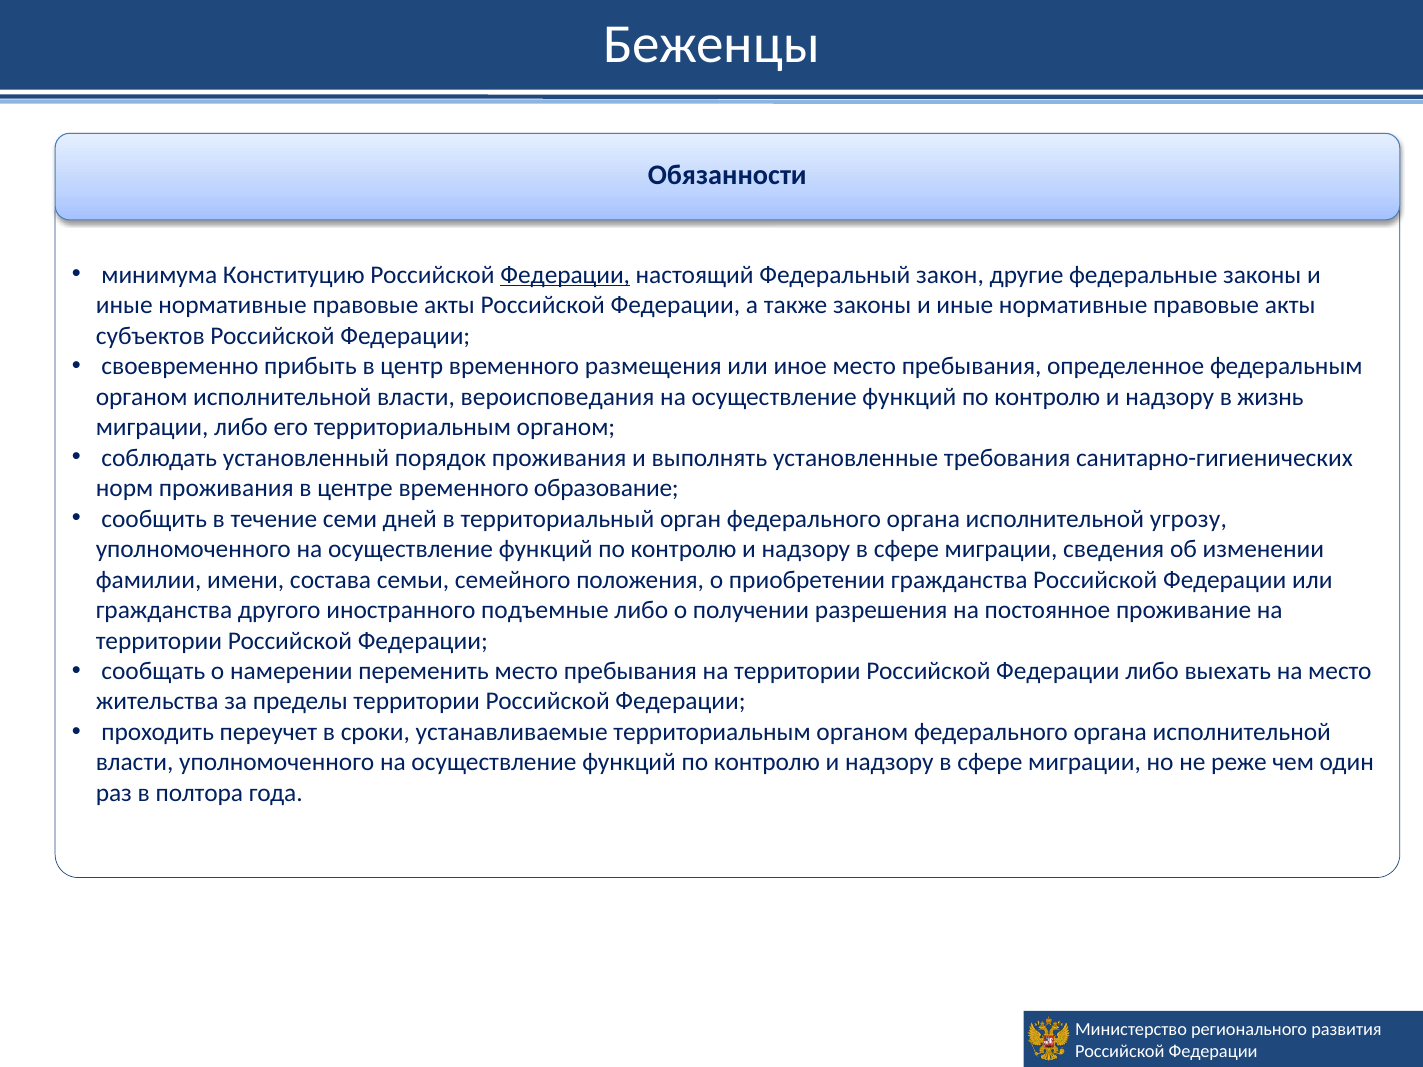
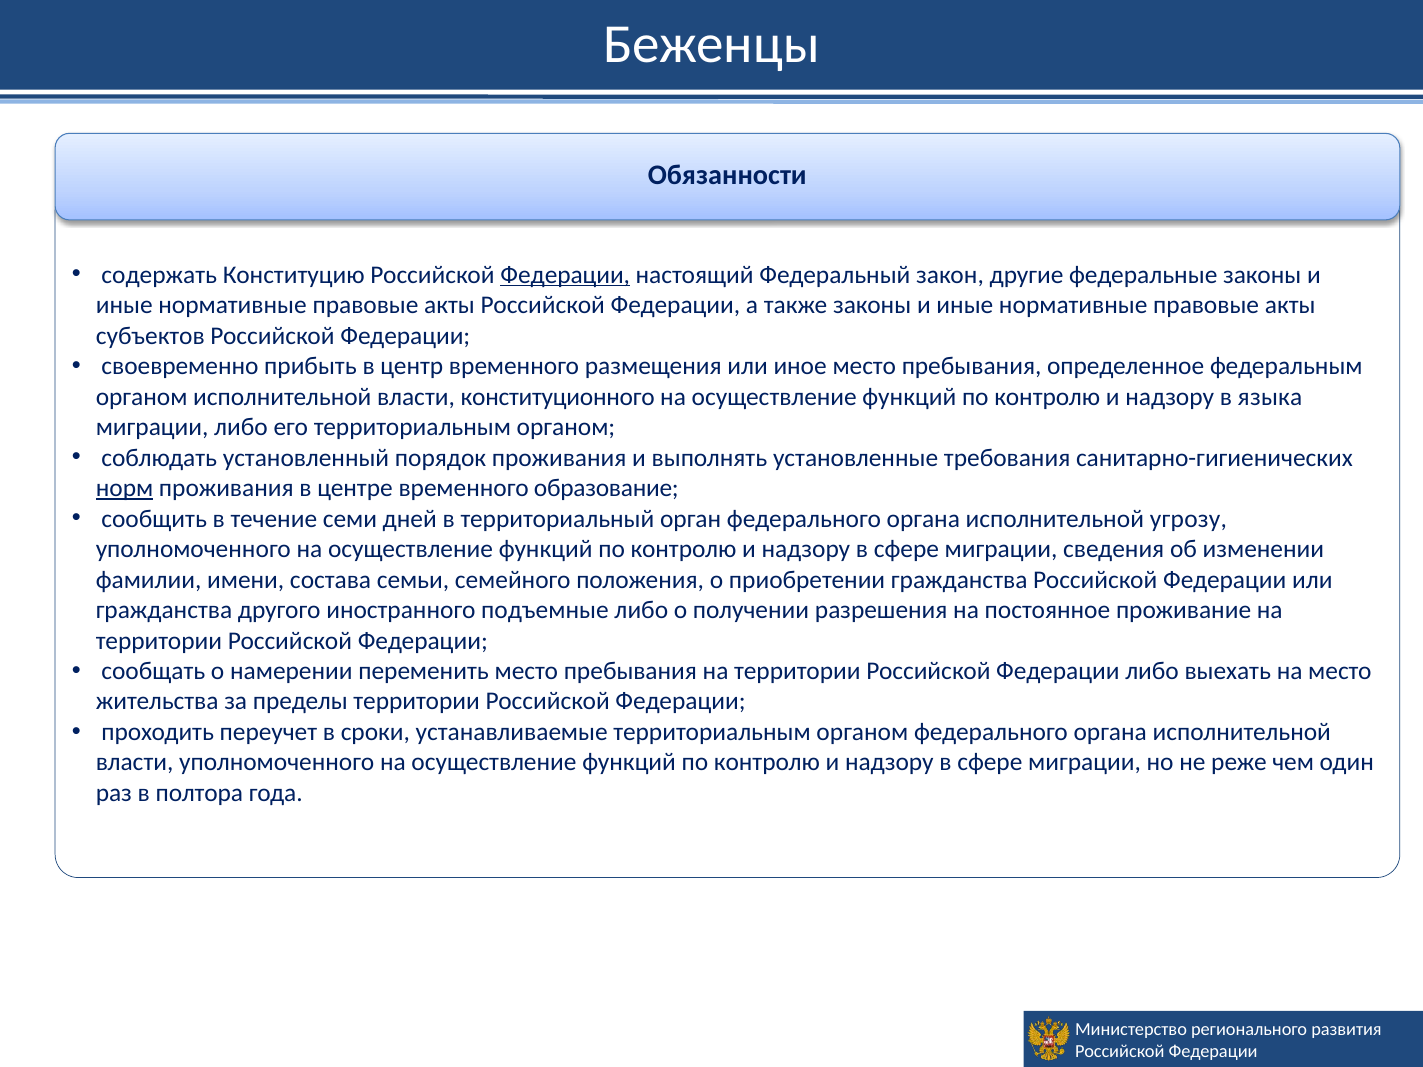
минимума: минимума -> содержать (159, 275)
вероисповедания: вероисповедания -> конституционного (558, 397)
жизнь: жизнь -> языка (1270, 397)
норм underline: none -> present (125, 488)
